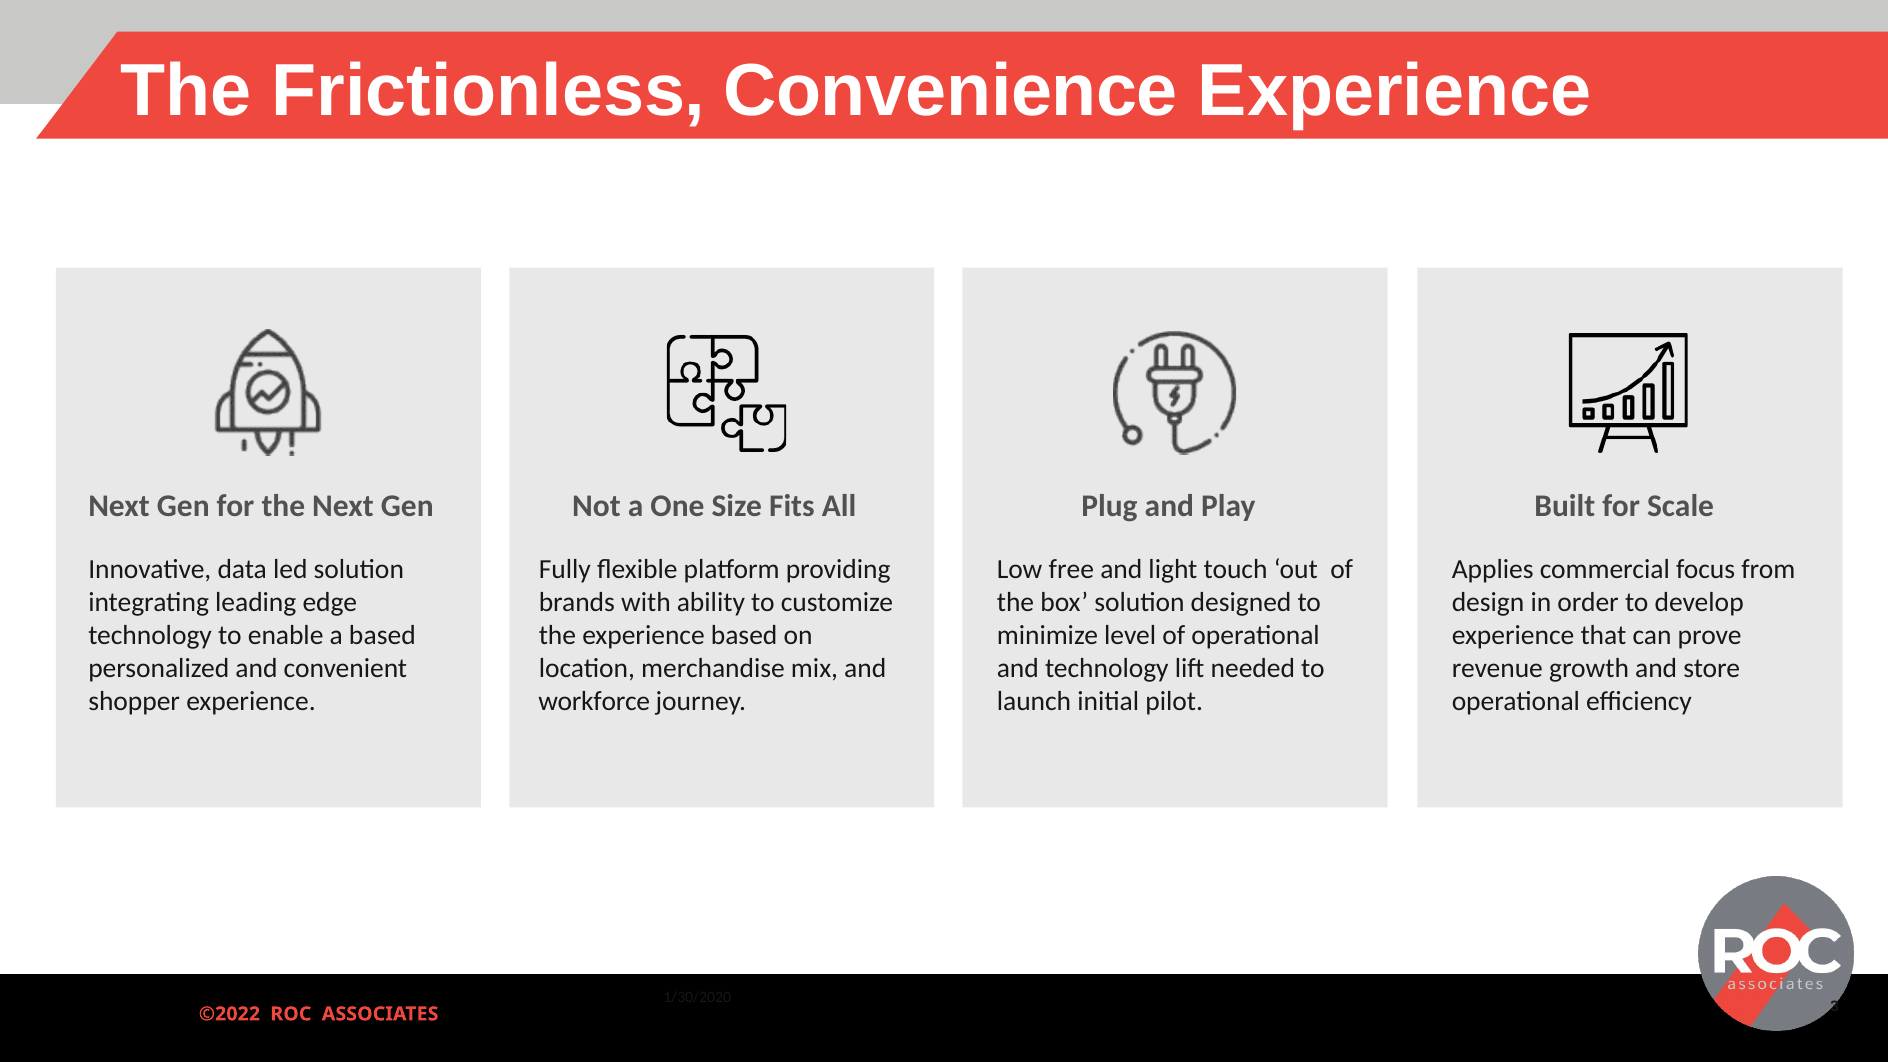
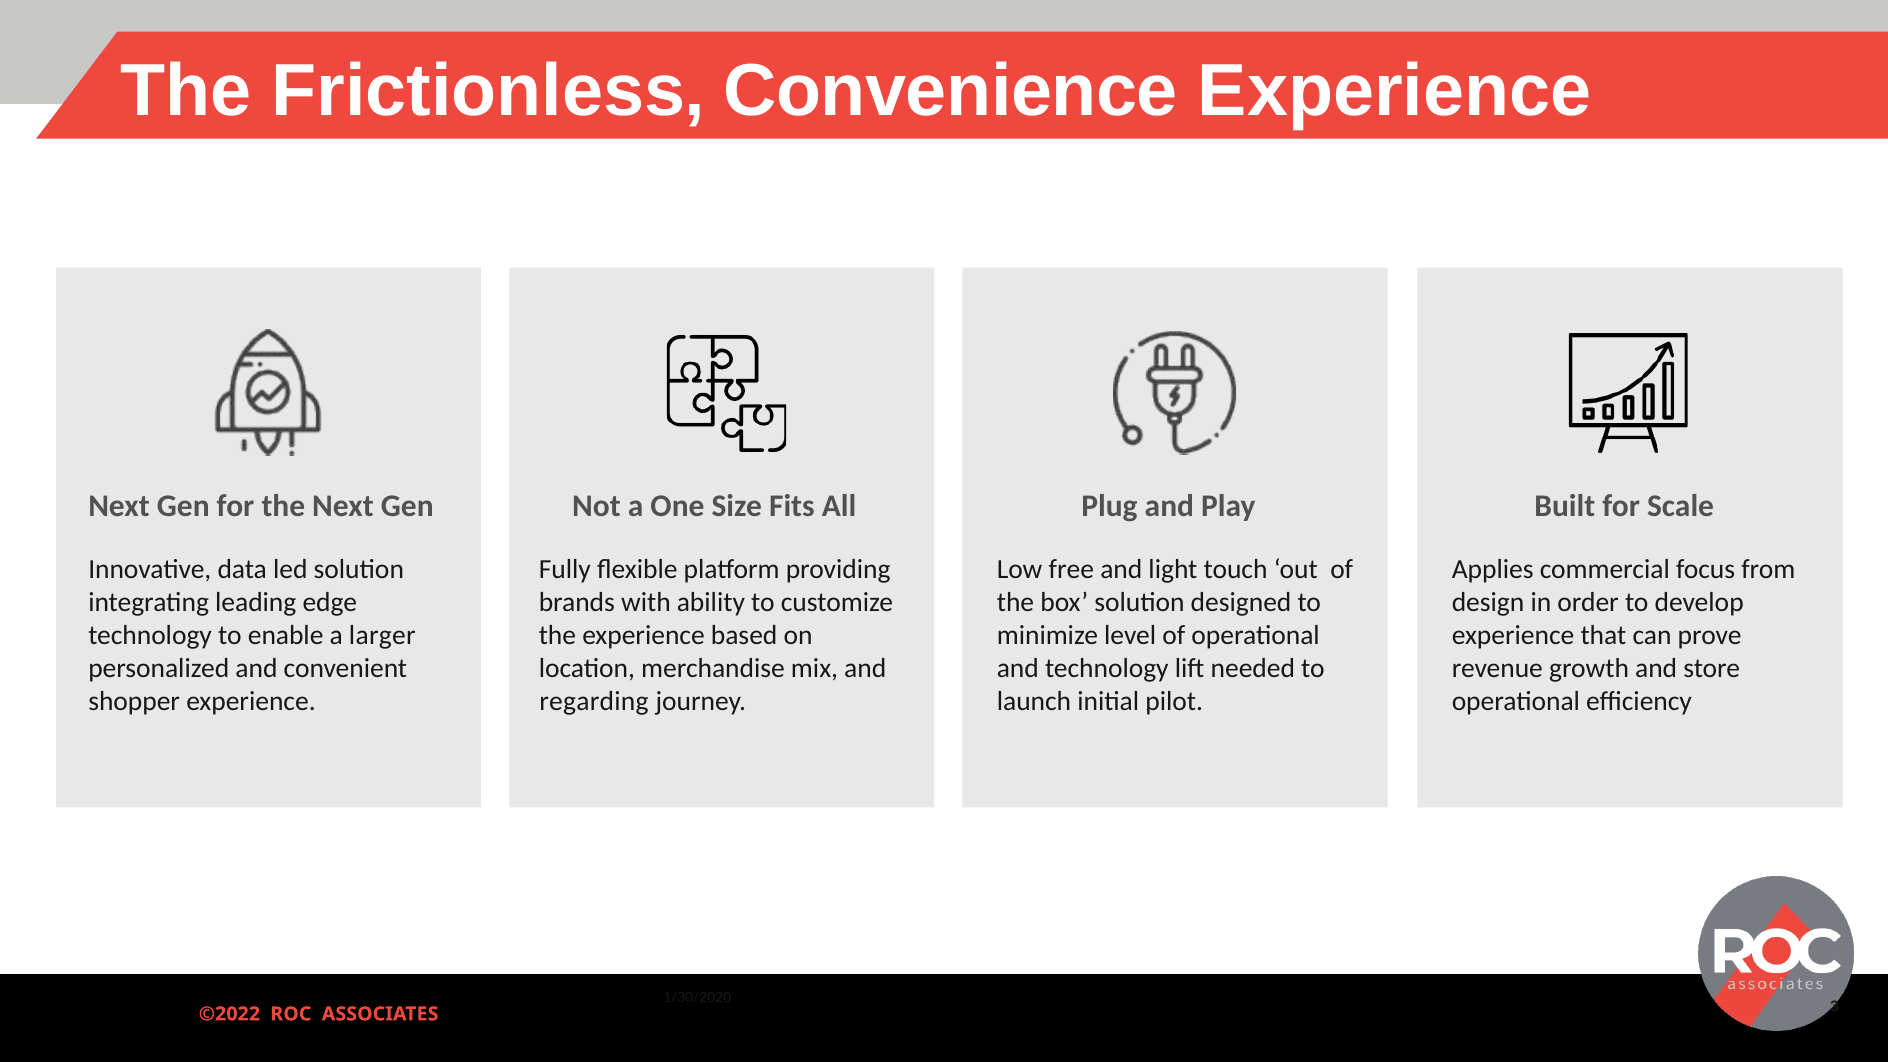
a based: based -> larger (382, 636)
workforce: workforce -> regarding (594, 702)
